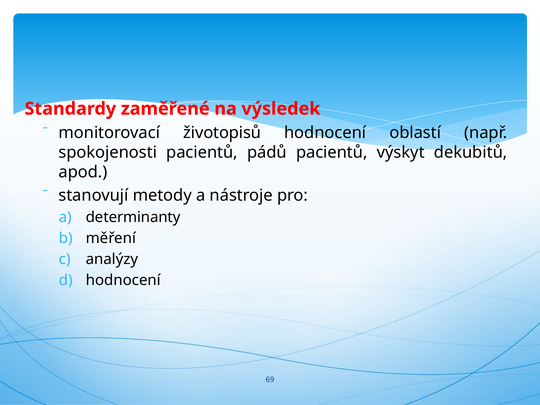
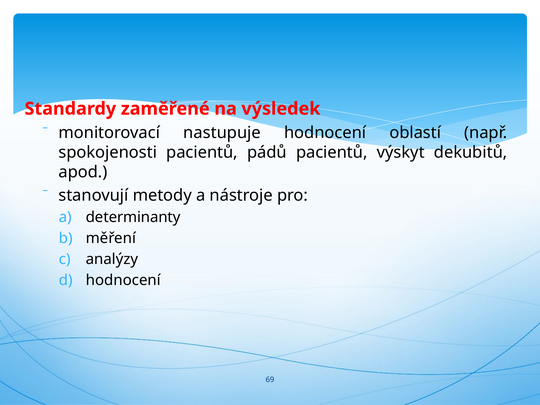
životopisů: životopisů -> nastupuje (222, 133)
